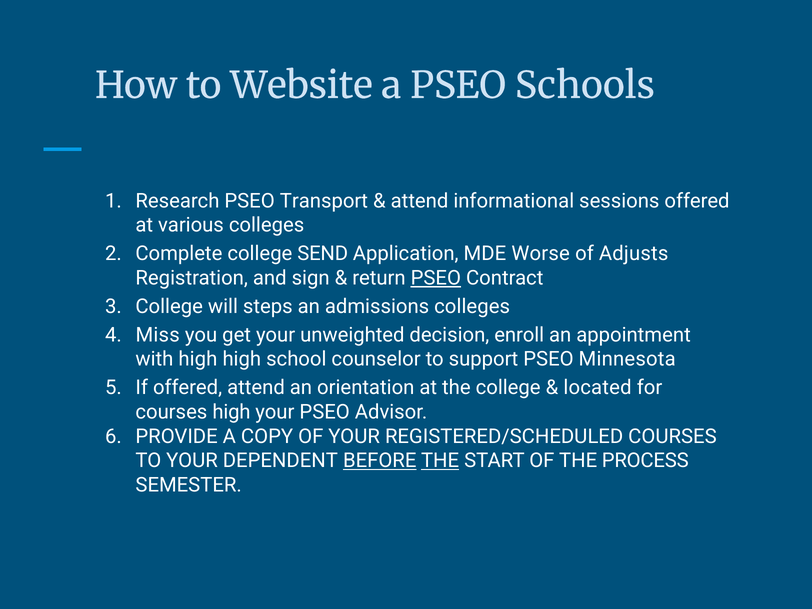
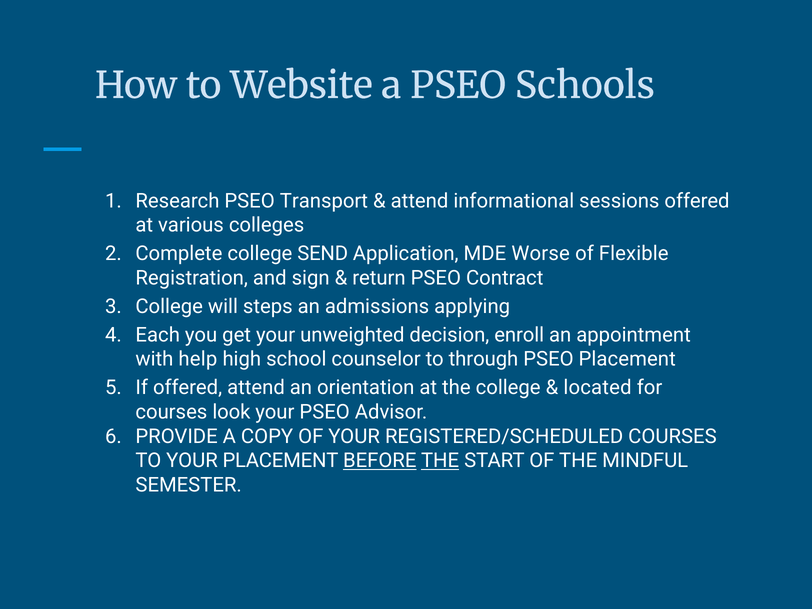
Adjusts: Adjusts -> Flexible (634, 254)
PSEO underline: present -> none (436, 278)
admissions colleges: colleges -> applying (472, 306)
Miss: Miss -> Each (158, 335)
with high: high -> help (198, 359)
support: support -> through (483, 359)
PSEO Minnesota: Minnesota -> Placement (627, 359)
courses high: high -> look (231, 412)
YOUR DEPENDENT: DEPENDENT -> PLACEMENT (280, 461)
PROCESS: PROCESS -> MINDFUL (645, 461)
